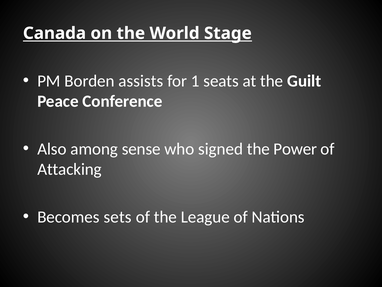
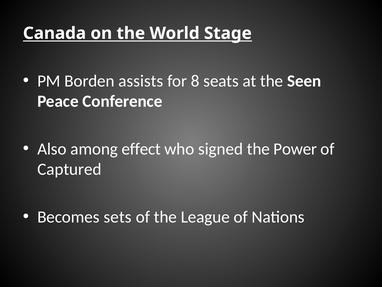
1: 1 -> 8 (195, 81)
Guilt: Guilt -> Seen (304, 81)
sense: sense -> effect (141, 149)
Attacking: Attacking -> Captured (69, 169)
